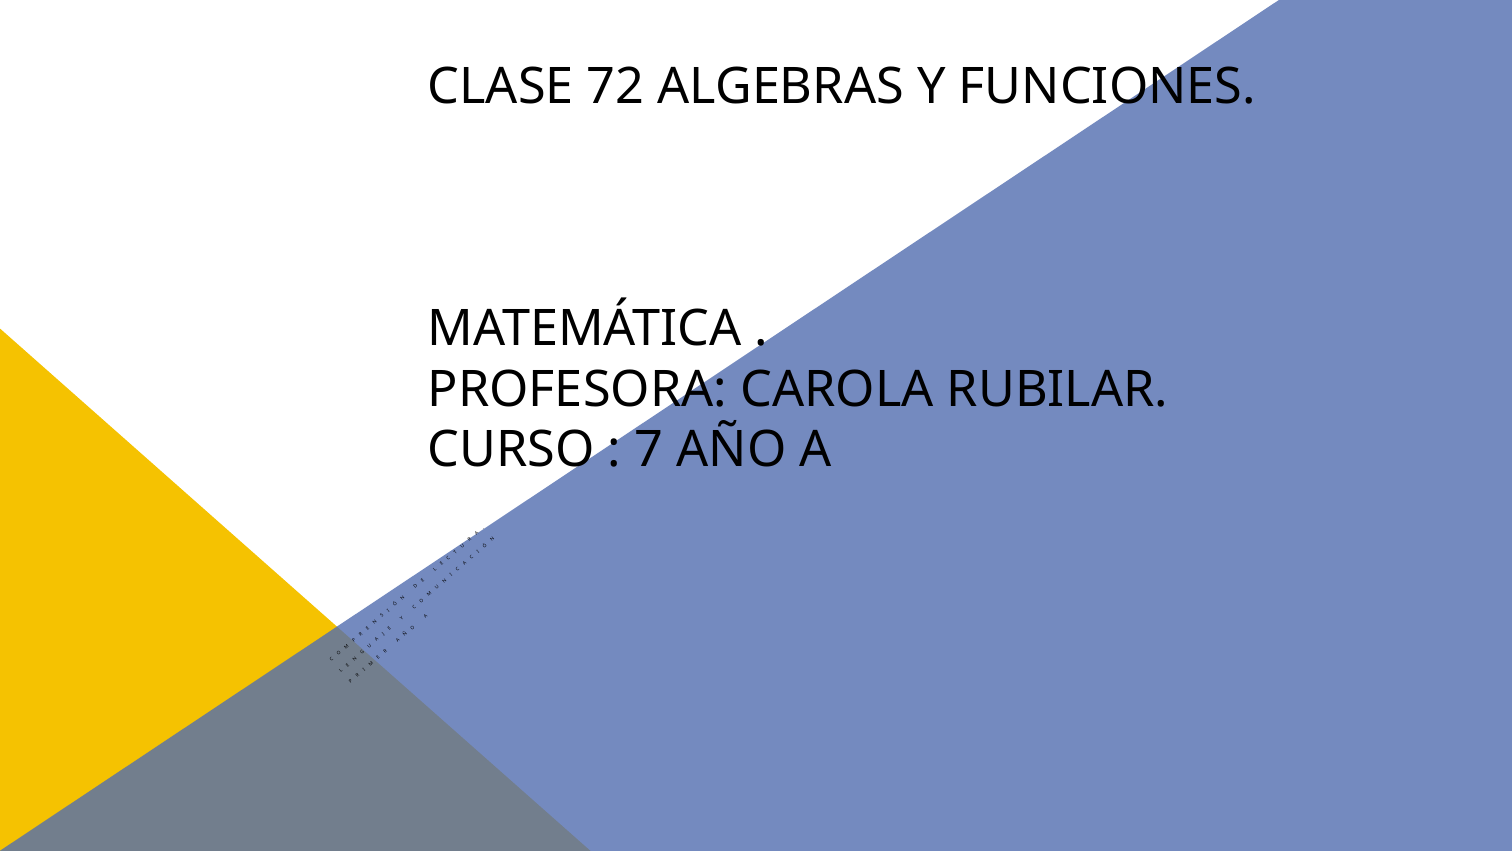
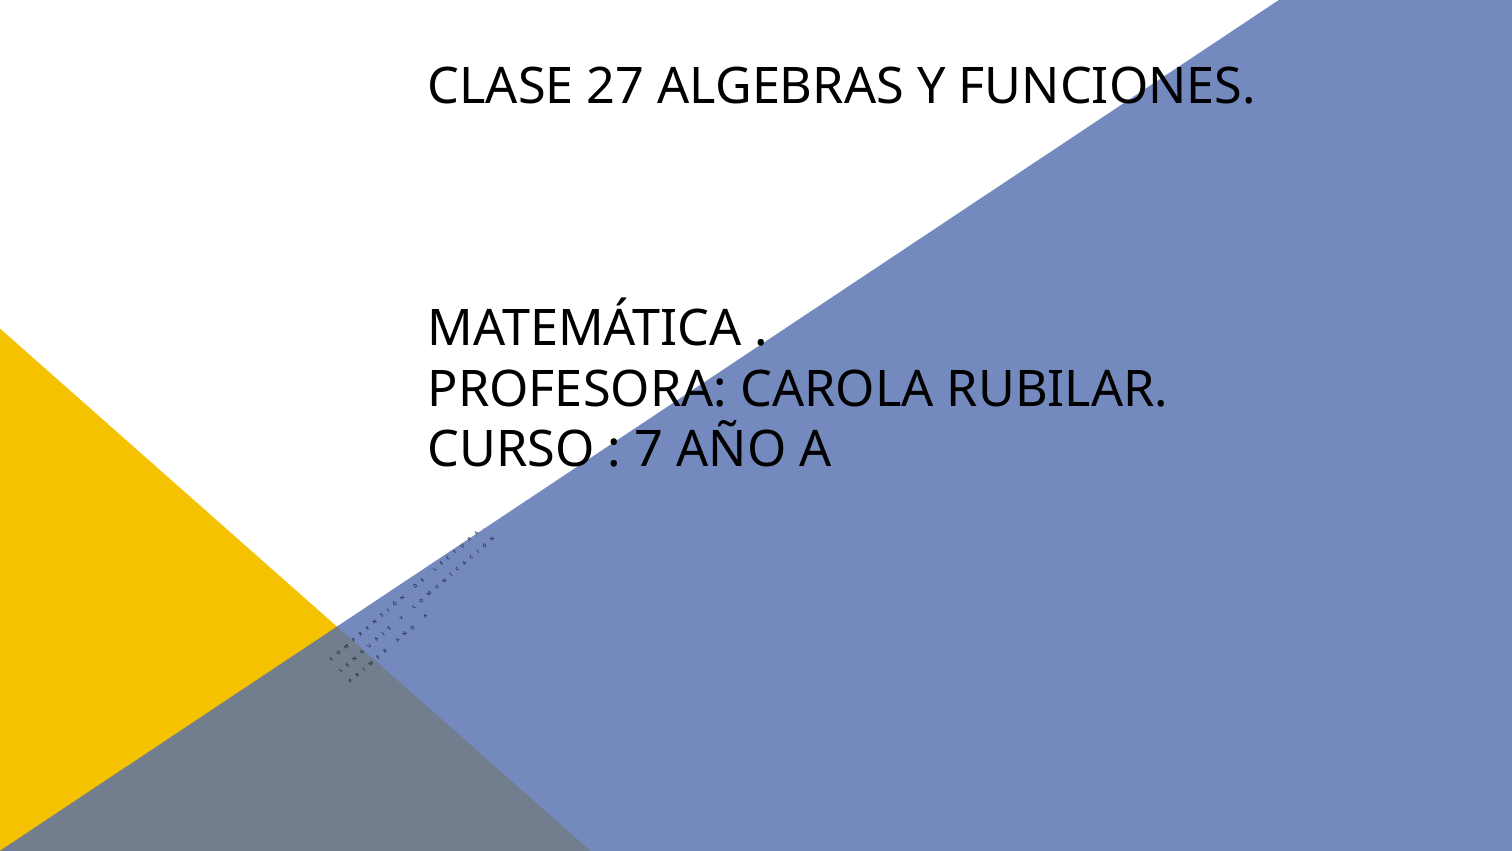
72: 72 -> 27 (616, 87)
